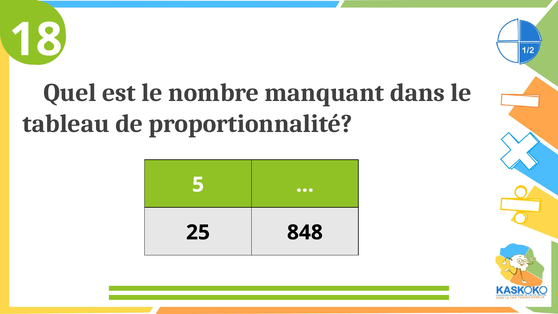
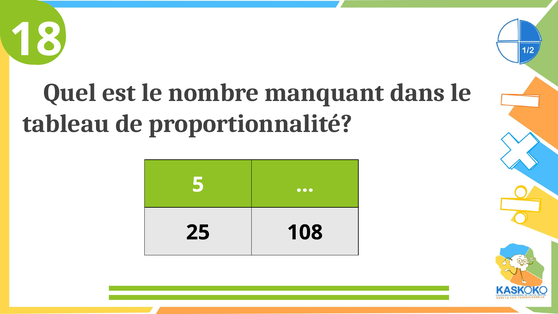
848: 848 -> 108 (305, 232)
